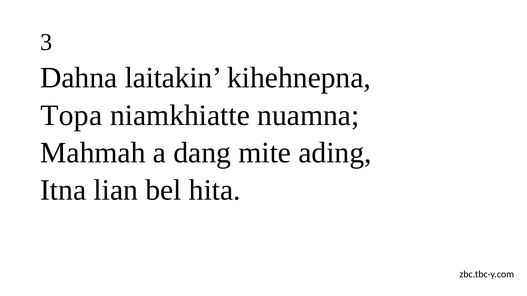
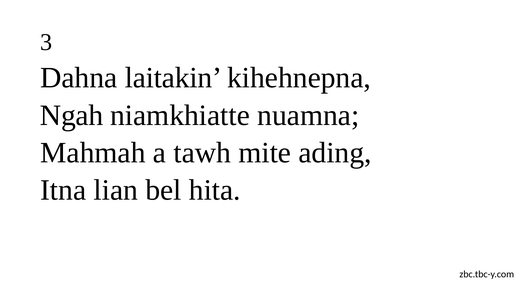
Topa: Topa -> Ngah (72, 115)
dang: dang -> tawh (202, 153)
